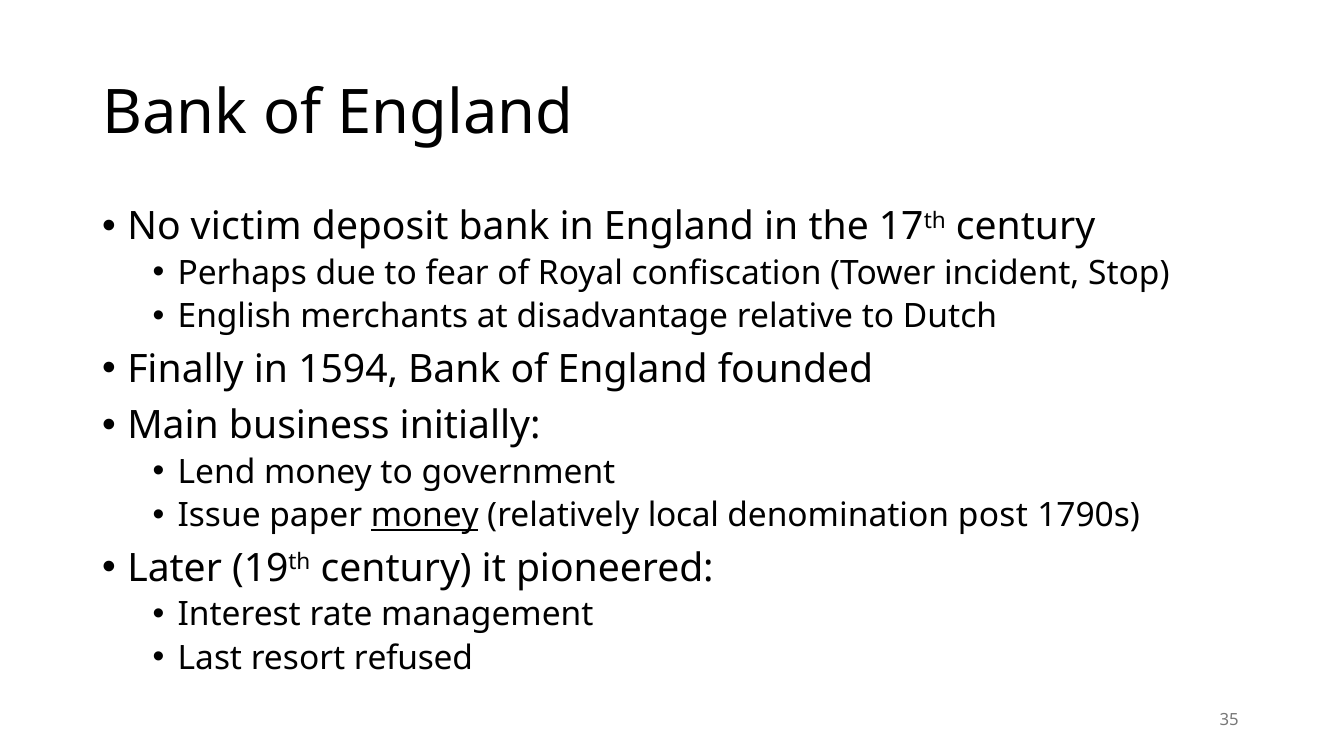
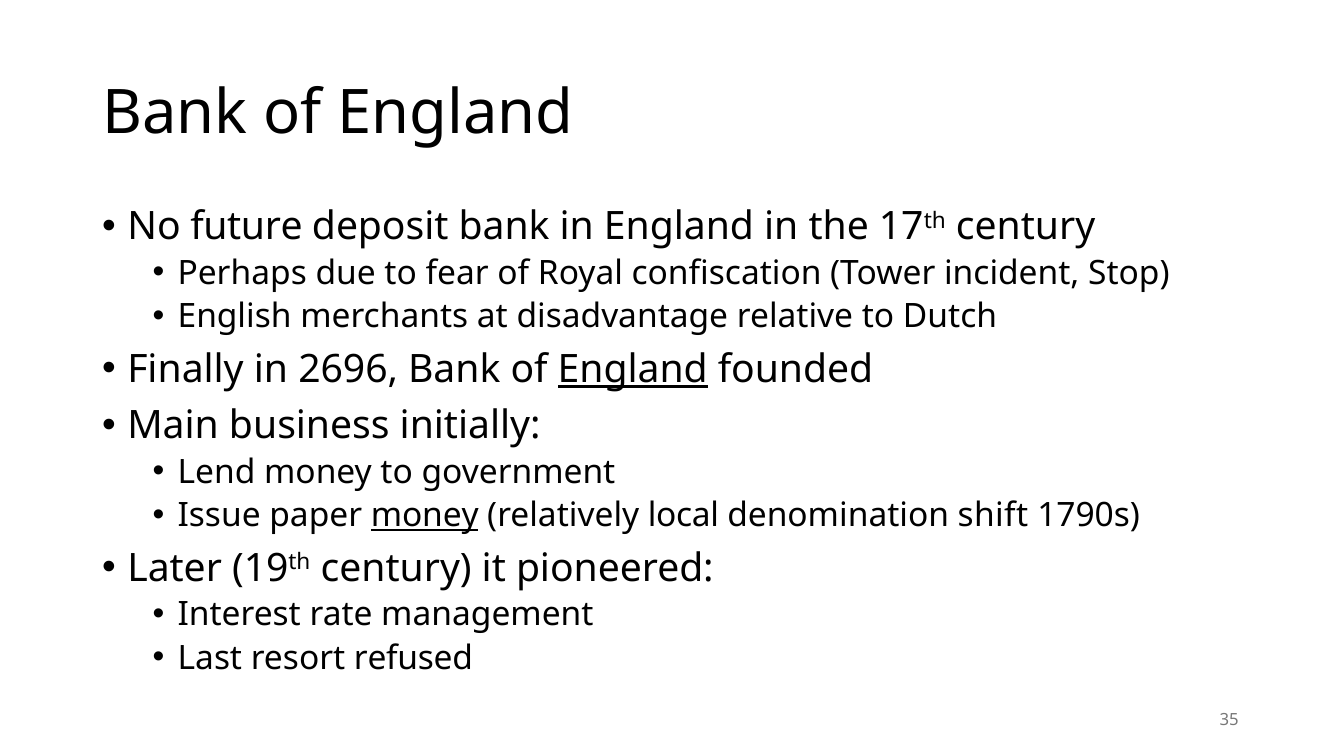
victim: victim -> future (246, 227)
1594: 1594 -> 2696 (348, 369)
England underline: none -> present (633, 369)
post: post -> shift (993, 515)
